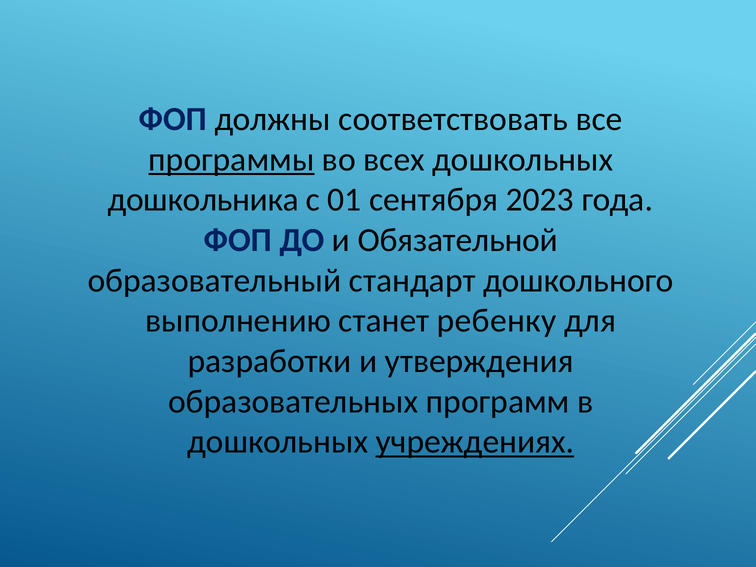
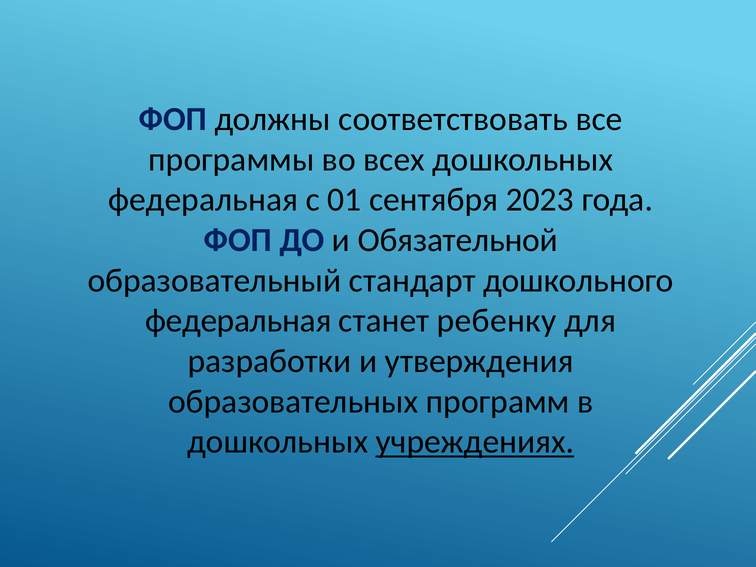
программы underline: present -> none (231, 160)
дошкольника: дошкольника -> федеральная (203, 200)
выполнению: выполнению -> федеральная (238, 321)
